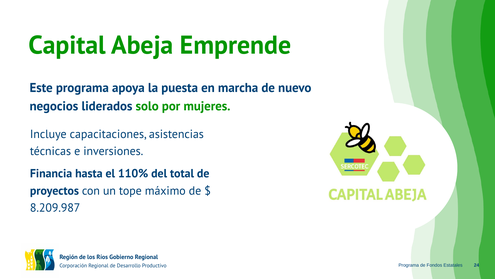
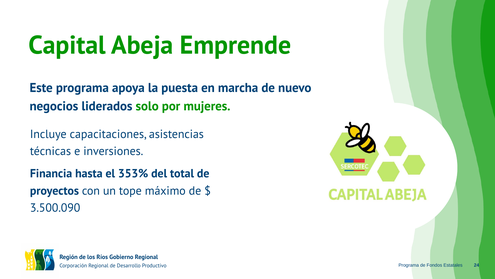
110%: 110% -> 353% (133, 173)
8.209.987: 8.209.987 -> 3.500.090 (55, 208)
